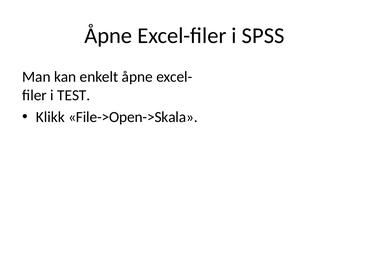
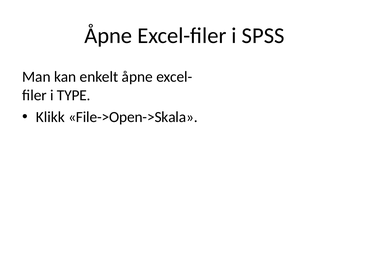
TEST: TEST -> TYPE (74, 95)
